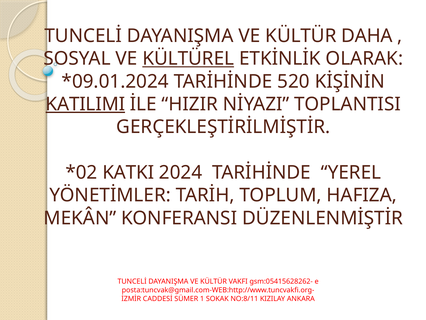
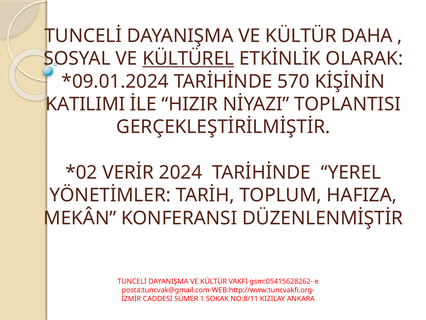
520: 520 -> 570 (294, 81)
KATILIMI underline: present -> none (85, 104)
KATKI: KATKI -> VERİR (128, 172)
